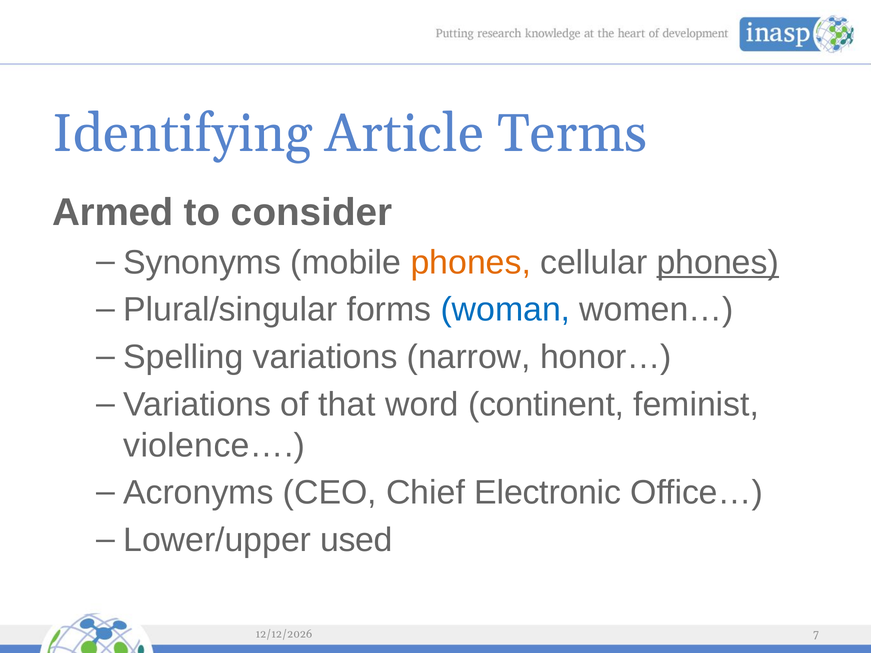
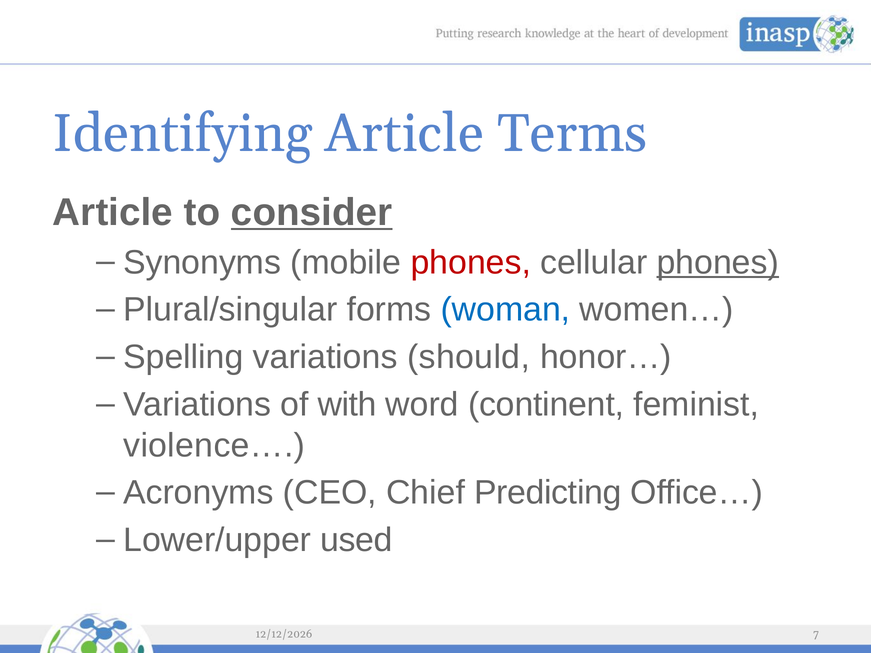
Armed: Armed -> Article (113, 212)
consider underline: none -> present (312, 212)
phones colour: orange -> red (471, 262)
narrow: narrow -> should (469, 357)
that: that -> with (347, 405)
Electronic: Electronic -> Predicting (548, 493)
